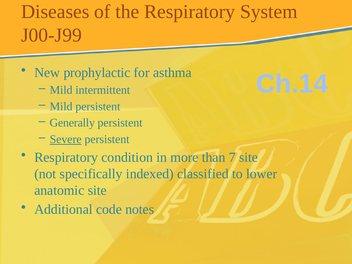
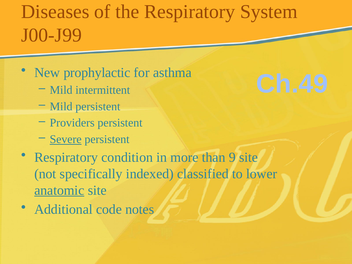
Ch.14: Ch.14 -> Ch.49 (292, 84)
Generally: Generally -> Providers (72, 123)
7: 7 -> 9 (232, 157)
anatomic underline: none -> present (59, 190)
